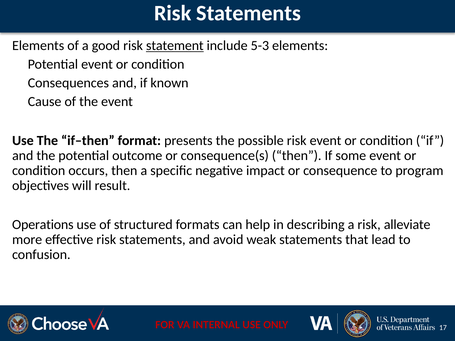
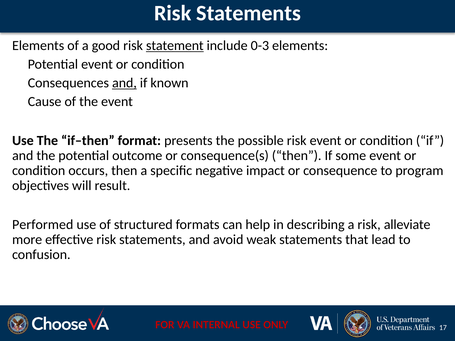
5-3: 5-3 -> 0-3 (260, 46)
and underline: none -> present (124, 83)
Operations: Operations -> Performed (43, 225)
